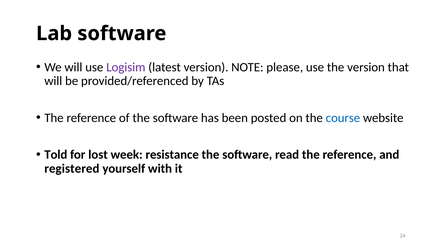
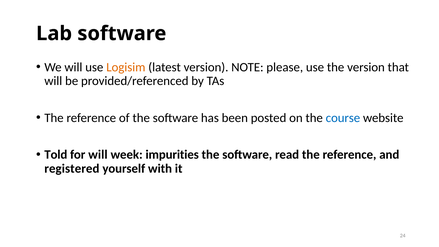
Logisim colour: purple -> orange (126, 67)
for lost: lost -> will (98, 155)
resistance: resistance -> impurities (172, 155)
